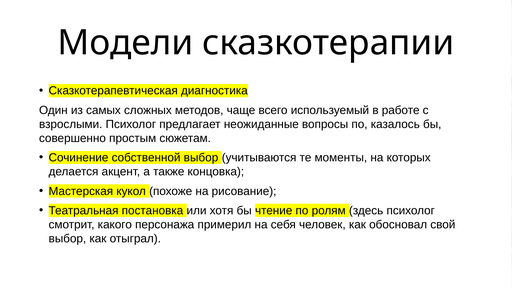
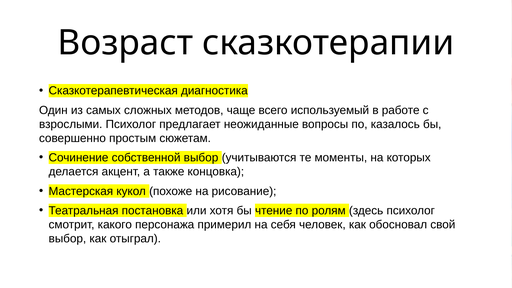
Модели: Модели -> Возраст (125, 43)
